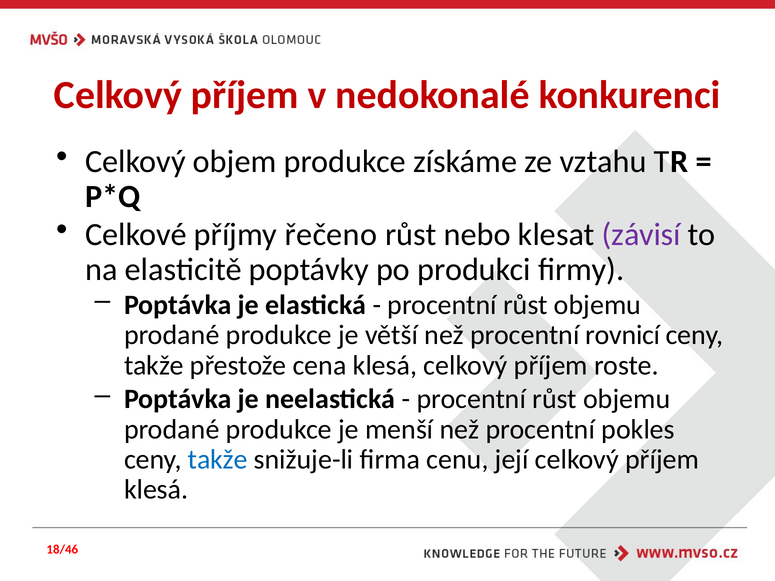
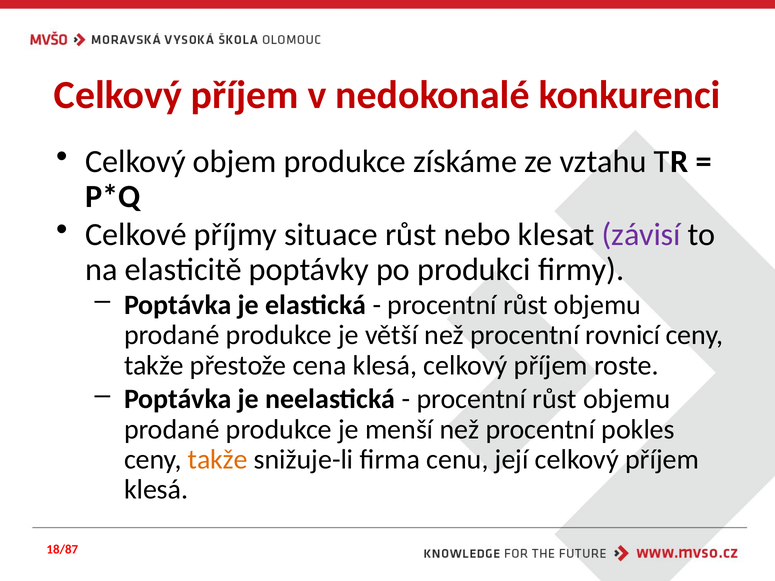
řečeno: řečeno -> situace (331, 235)
takže colour: blue -> orange (218, 460)
18/46: 18/46 -> 18/87 (62, 550)
